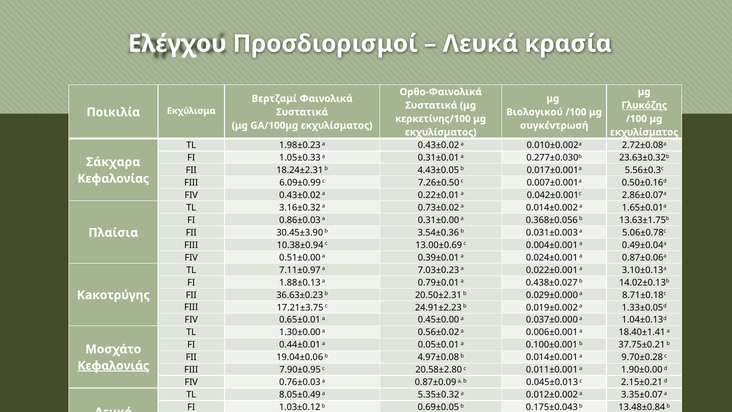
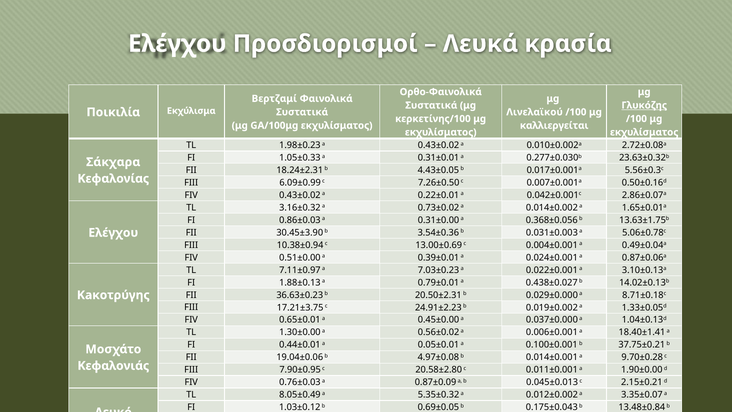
Βιολογικού: Βιολογικού -> Λινελαϊκού (535, 112)
συγκέντρωσή: συγκέντρωσή -> καλλιεργείται (554, 125)
Πλαίσια: Πλαίσια -> Ελέγχου (113, 233)
Κεφαλονιάς underline: present -> none (113, 366)
